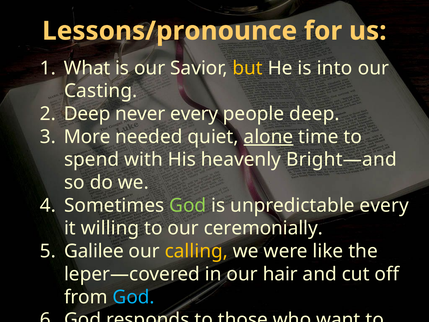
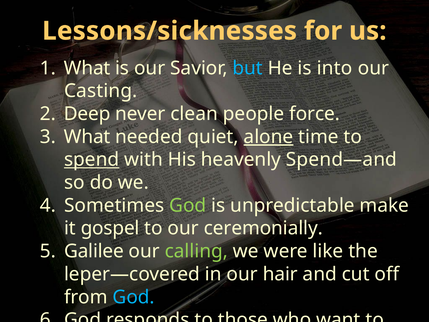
Lessons/pronounce: Lessons/pronounce -> Lessons/sicknesses (170, 31)
but colour: yellow -> light blue (248, 68)
never every: every -> clean (194, 114)
people deep: deep -> force (315, 114)
More: More -> What (87, 137)
spend underline: none -> present (92, 160)
Bright—and: Bright—and -> Spend—and (341, 160)
unpredictable every: every -> make (384, 205)
willing: willing -> gospel (110, 228)
calling colour: yellow -> light green (196, 251)
